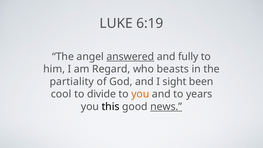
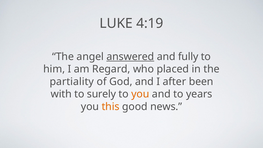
6:19: 6:19 -> 4:19 (150, 23)
beasts: beasts -> placed (173, 69)
sight: sight -> after (174, 82)
cool: cool -> with (61, 94)
divide: divide -> surely (102, 94)
this colour: black -> orange (111, 107)
news underline: present -> none (166, 107)
